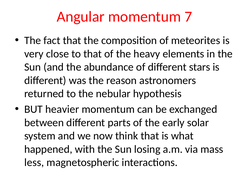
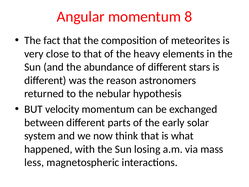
7: 7 -> 8 (188, 17)
heavier: heavier -> velocity (62, 109)
